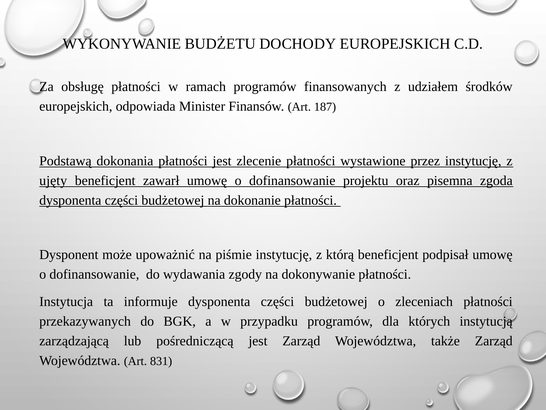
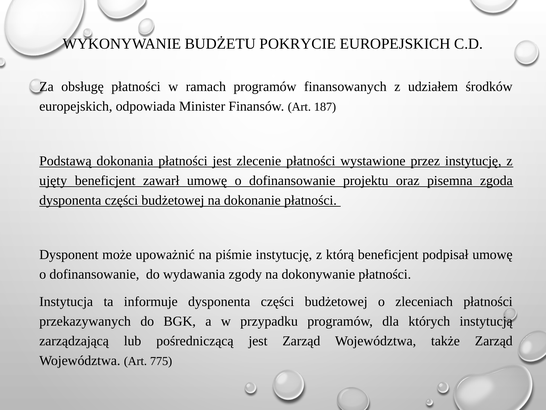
DOCHODY: DOCHODY -> POKRYCIE (298, 44)
831: 831 -> 775 (161, 361)
